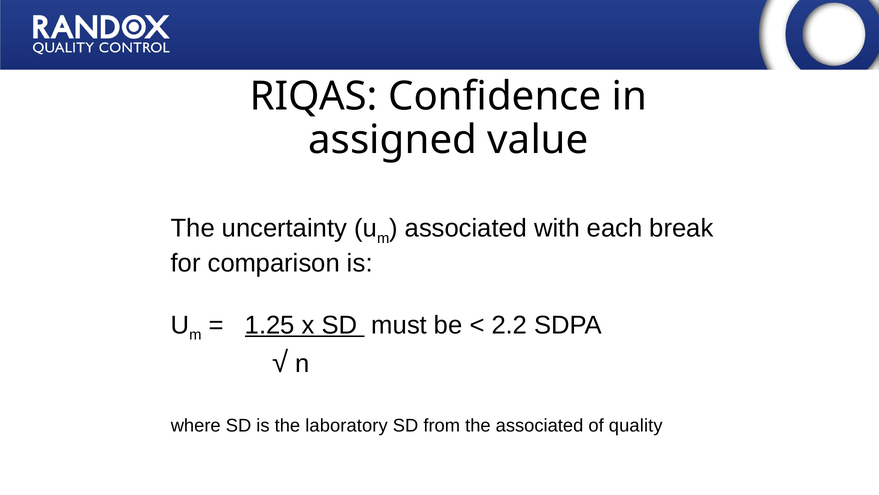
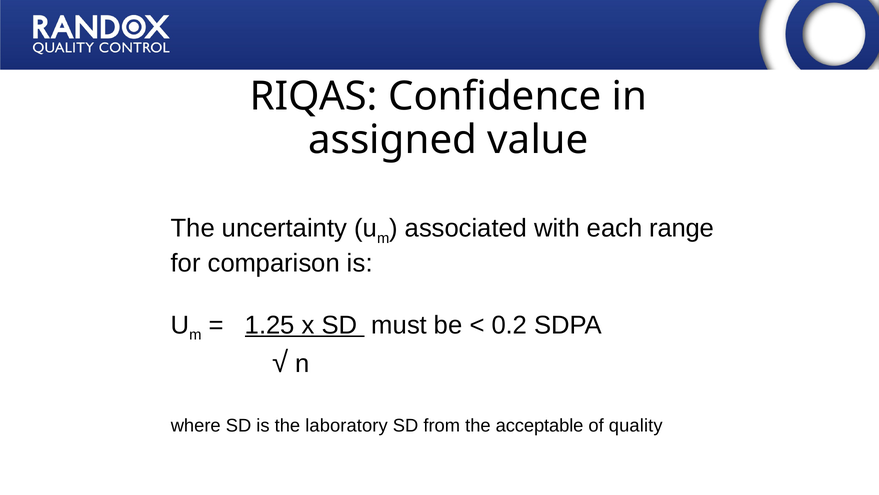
break: break -> range (682, 228)
2.2: 2.2 -> 0.2 (509, 325)
the associated: associated -> acceptable (540, 425)
